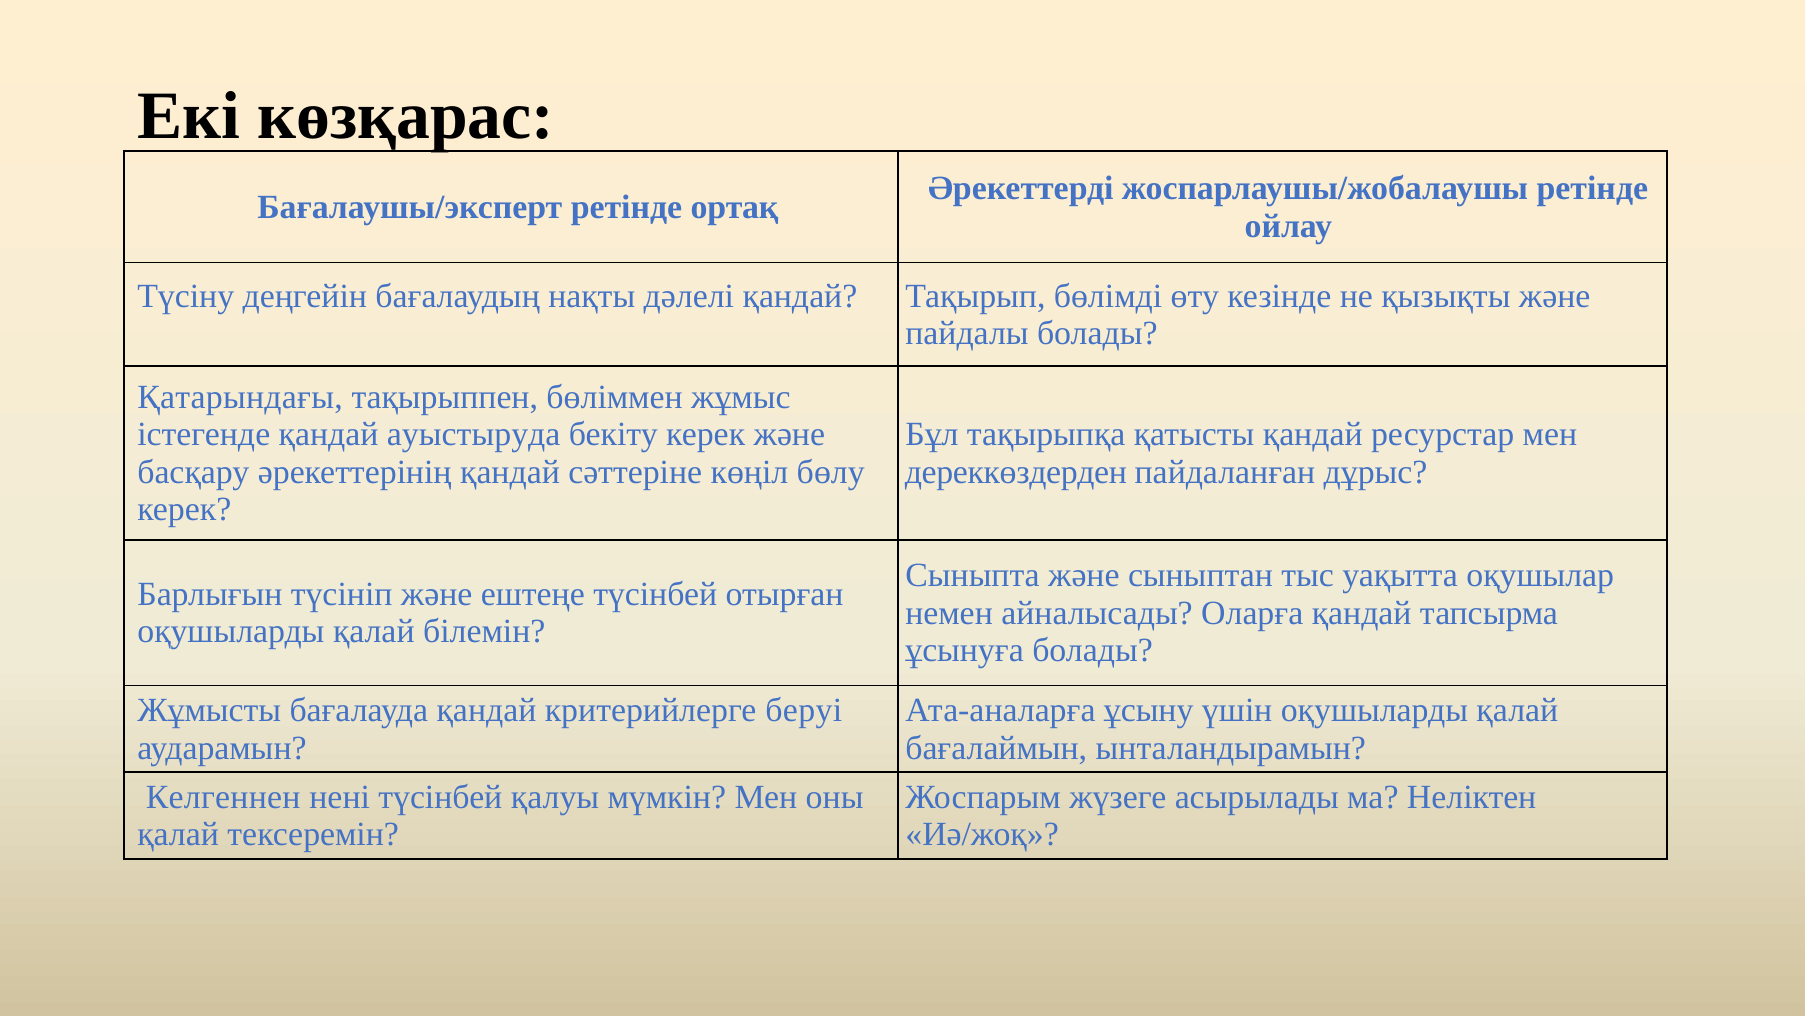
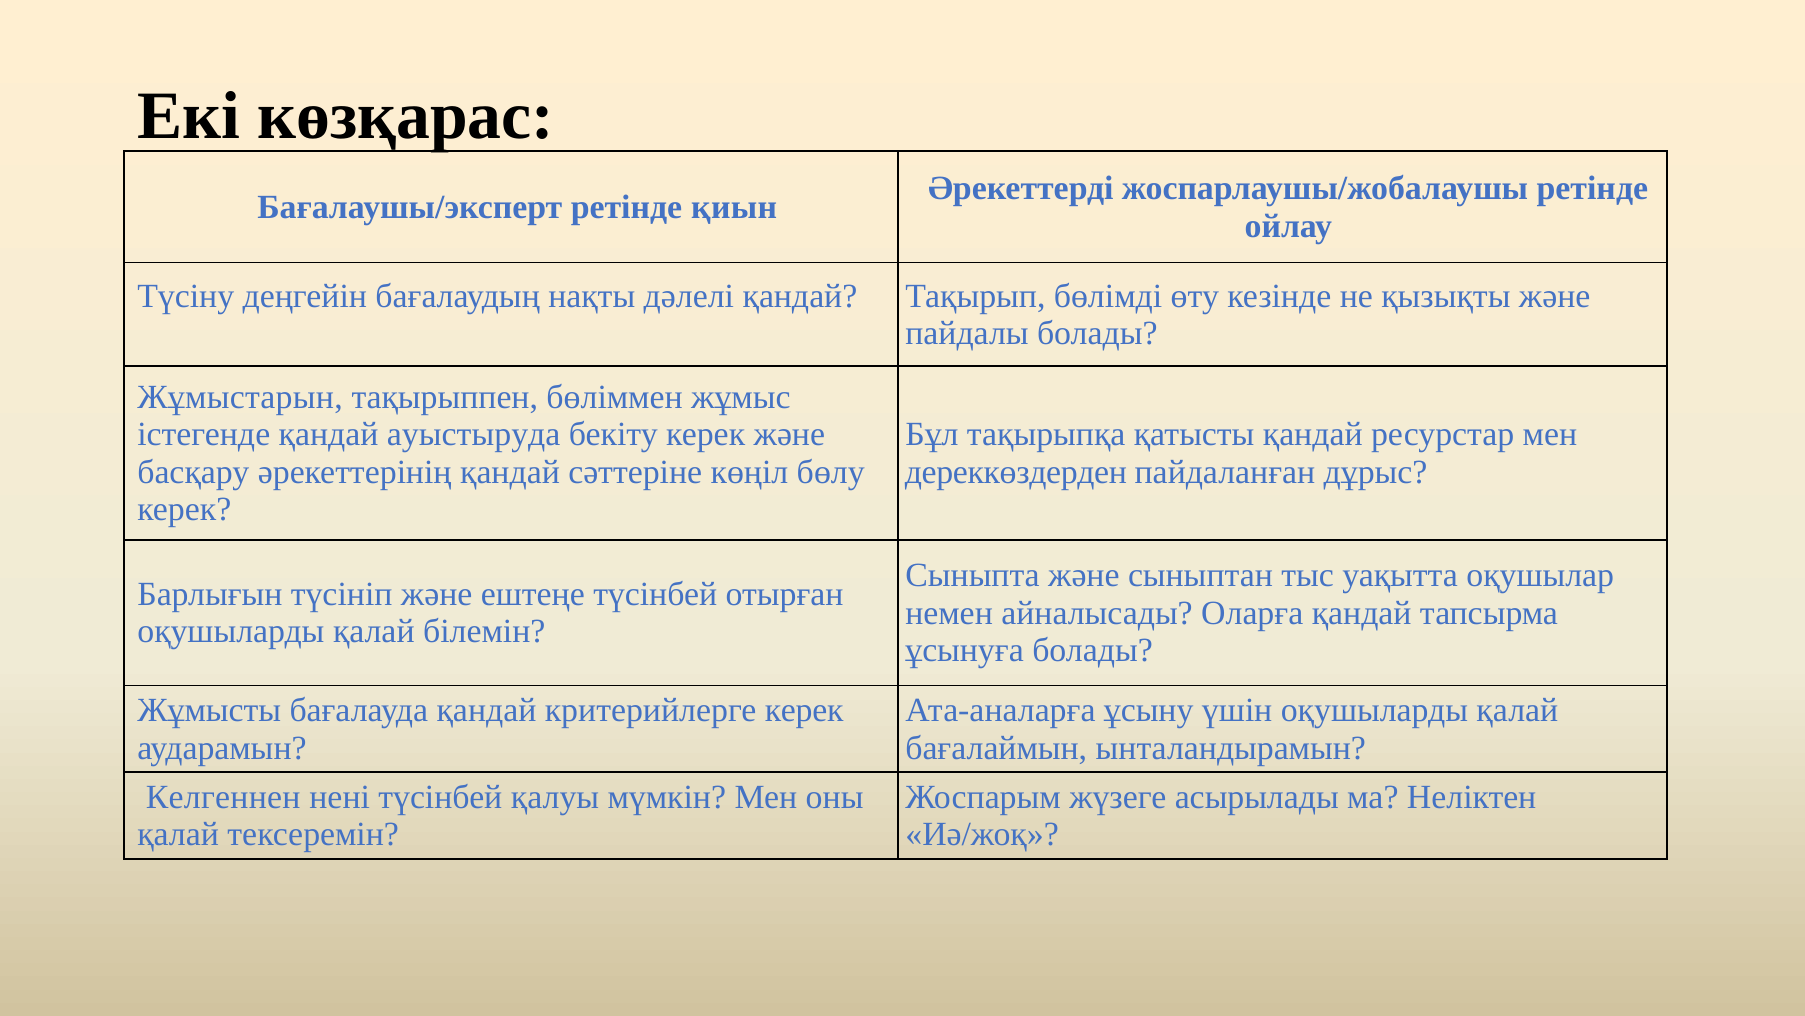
ортақ: ортақ -> қиын (734, 207)
Қатарындағы: Қатарындағы -> Жұмыстарын (240, 397)
критерийлерге беруі: беруі -> керек (804, 710)
